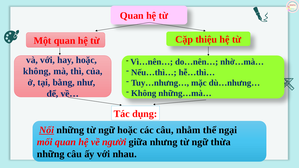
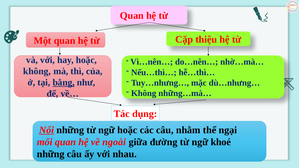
bằng underline: none -> present (64, 83)
người: người -> ngoài (114, 142)
nhưng: nhưng -> đường (164, 142)
thừa: thừa -> khoé (221, 142)
